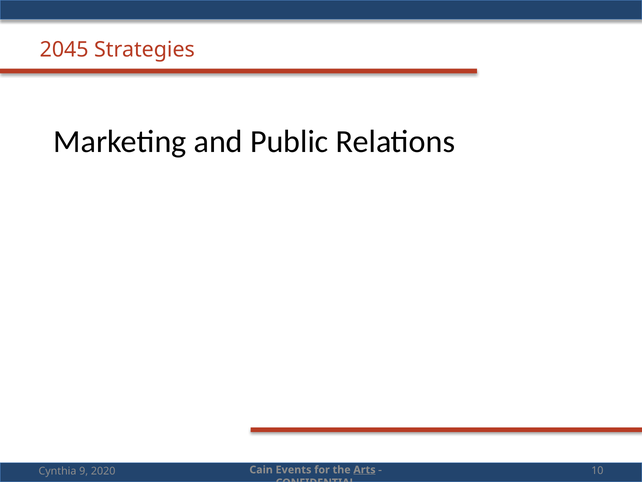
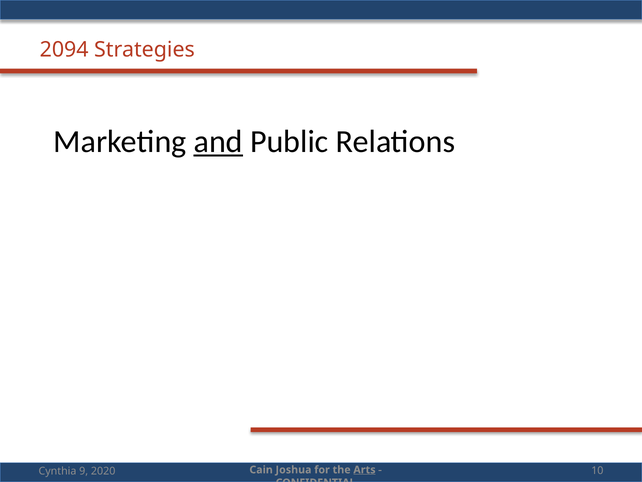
2045: 2045 -> 2094 (64, 50)
and underline: none -> present (218, 142)
Events: Events -> Joshua (294, 469)
